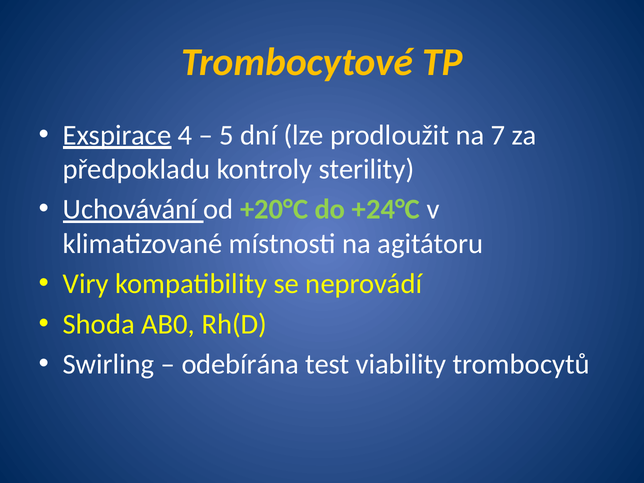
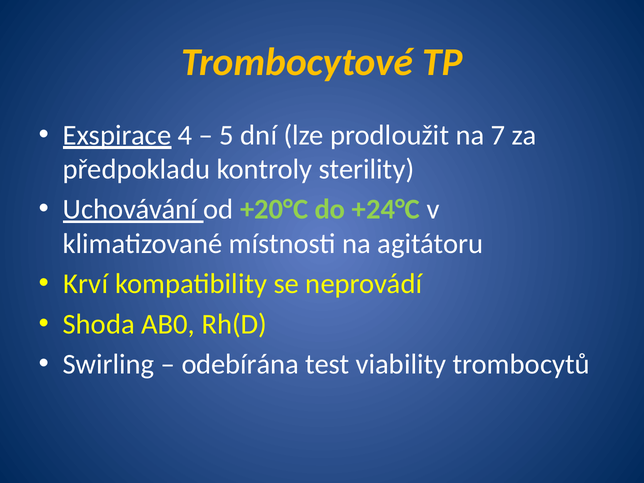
Viry: Viry -> Krví (86, 284)
